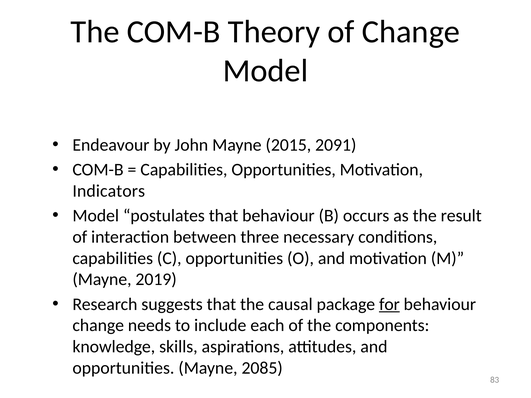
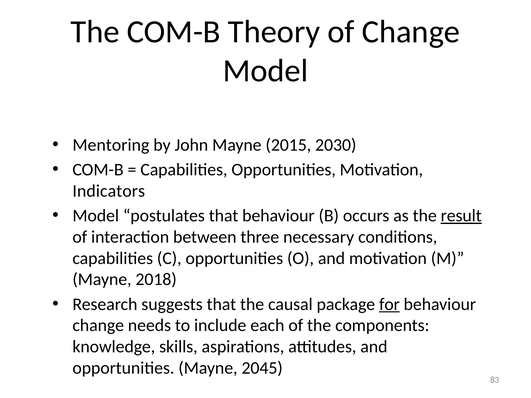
Endeavour: Endeavour -> Mentoring (111, 145)
2091: 2091 -> 2030 (336, 145)
result underline: none -> present (461, 216)
2019: 2019 -> 2018 (156, 280)
2085: 2085 -> 2045 (262, 368)
